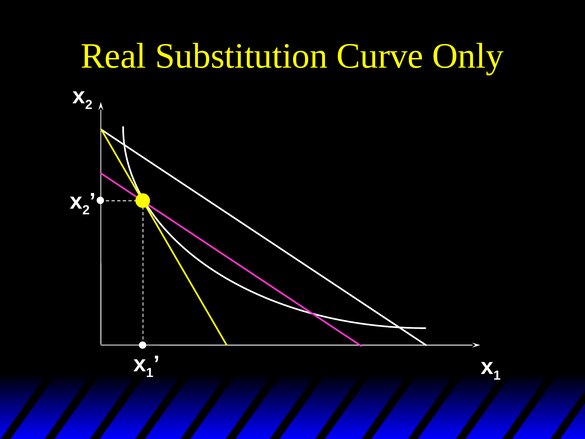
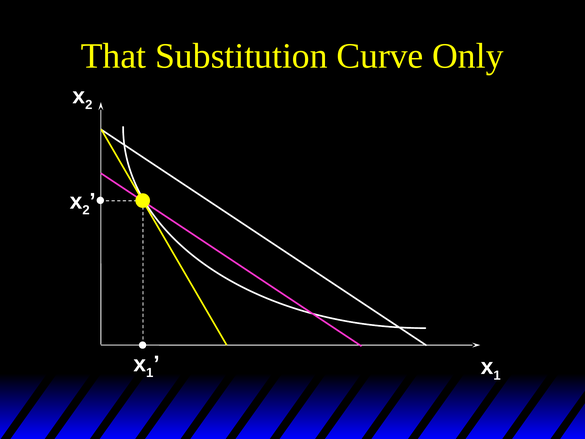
Real: Real -> That (113, 56)
